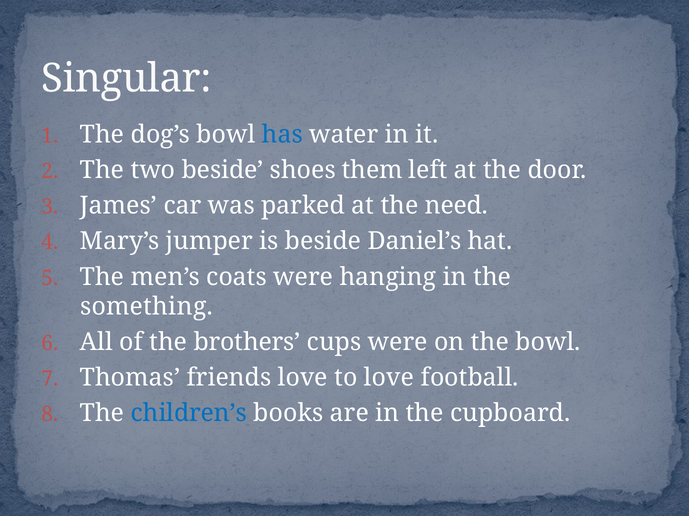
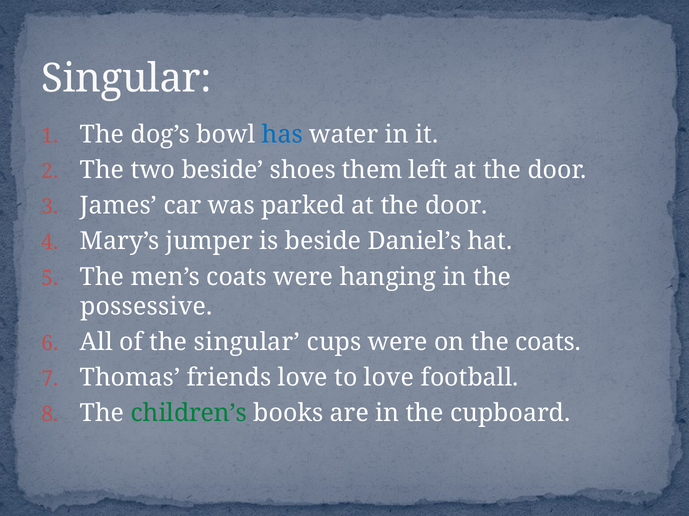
parked at the need: need -> door (456, 206)
something: something -> possessive (146, 307)
the brothers: brothers -> singular (247, 343)
the bowl: bowl -> coats (548, 343)
children’s colour: blue -> green (189, 414)
